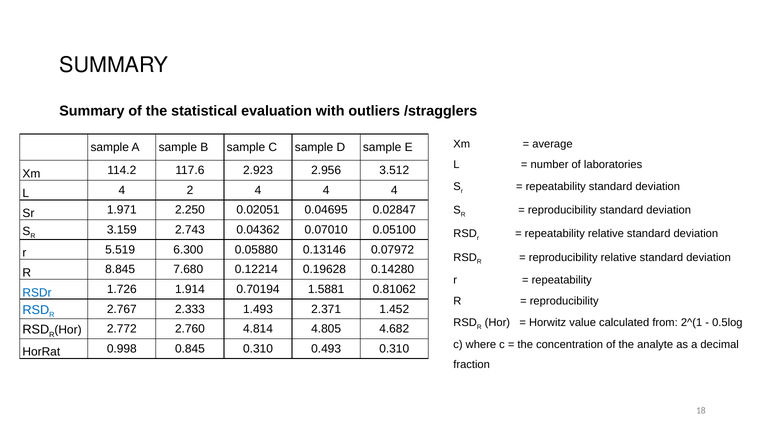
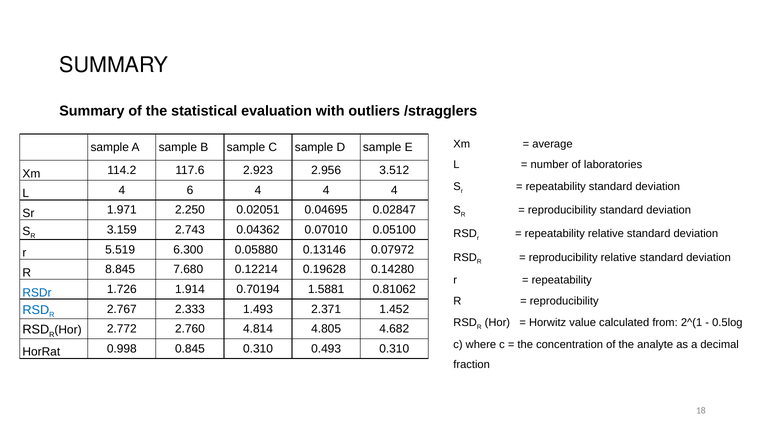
2: 2 -> 6 (190, 190)
